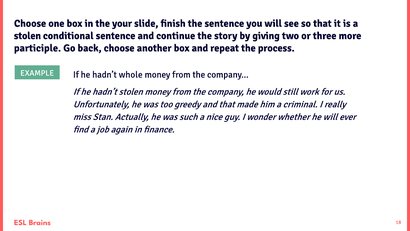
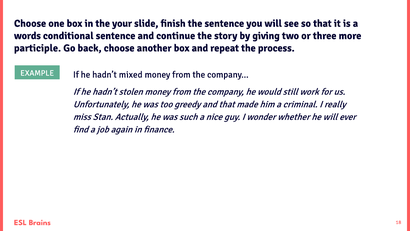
stolen: stolen -> words (27, 36)
whole: whole -> mixed (131, 74)
